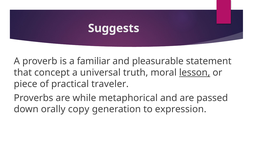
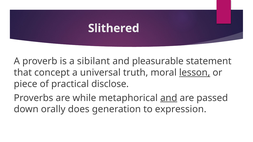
Suggests: Suggests -> Slithered (114, 28)
familiar: familiar -> sibilant (93, 61)
traveler: traveler -> disclose (110, 84)
and underline: none -> present (169, 98)
copy: copy -> does (79, 110)
